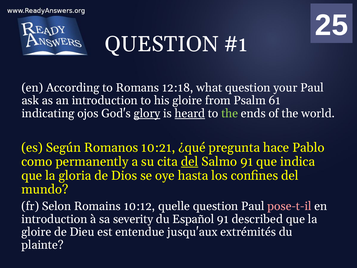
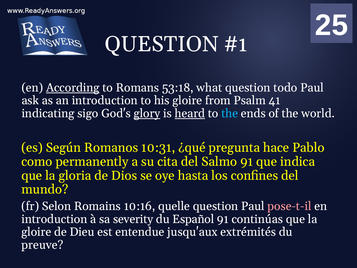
According underline: none -> present (73, 88)
12:18: 12:18 -> 53:18 (178, 88)
your: your -> todo (285, 88)
61: 61 -> 41 (275, 100)
ojos: ojos -> sigo (88, 113)
the colour: light green -> light blue (230, 113)
10:21: 10:21 -> 10:31 (158, 147)
del underline: present -> none (190, 161)
10:12: 10:12 -> 10:16 (139, 206)
described: described -> continúas (257, 219)
plainte: plainte -> preuve (42, 245)
